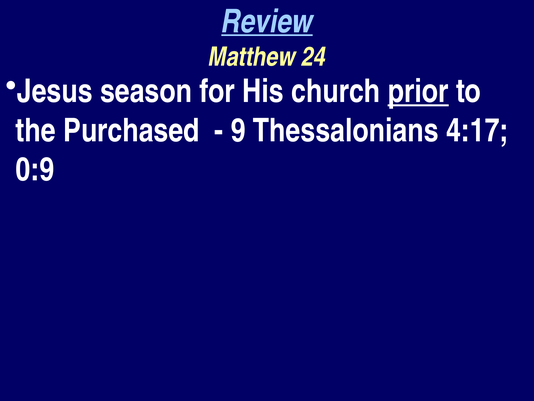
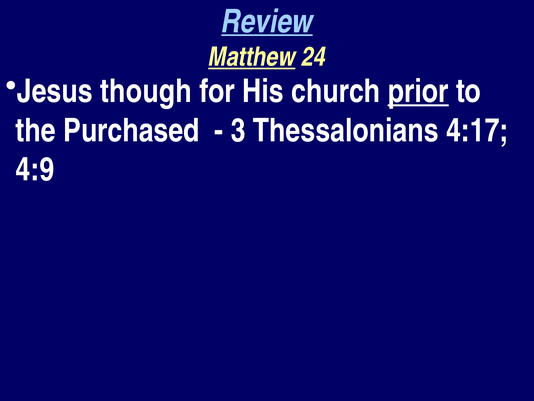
Matthew underline: none -> present (252, 57)
season: season -> though (146, 91)
9: 9 -> 3 (238, 130)
0:9: 0:9 -> 4:9 (35, 170)
